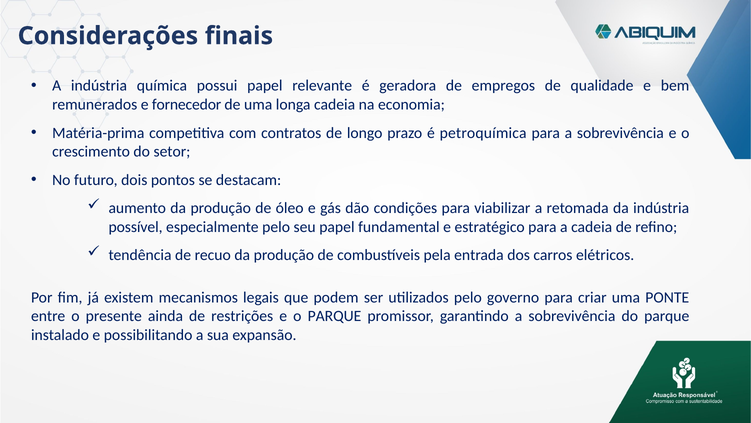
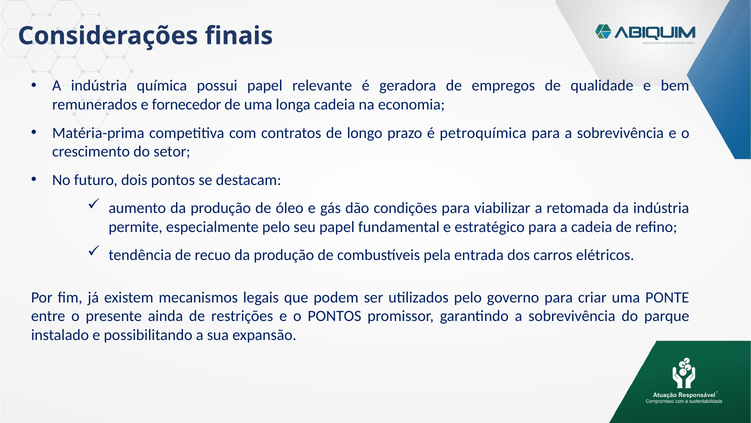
possível: possível -> permite (136, 227)
o PARQUE: PARQUE -> PONTOS (334, 316)
